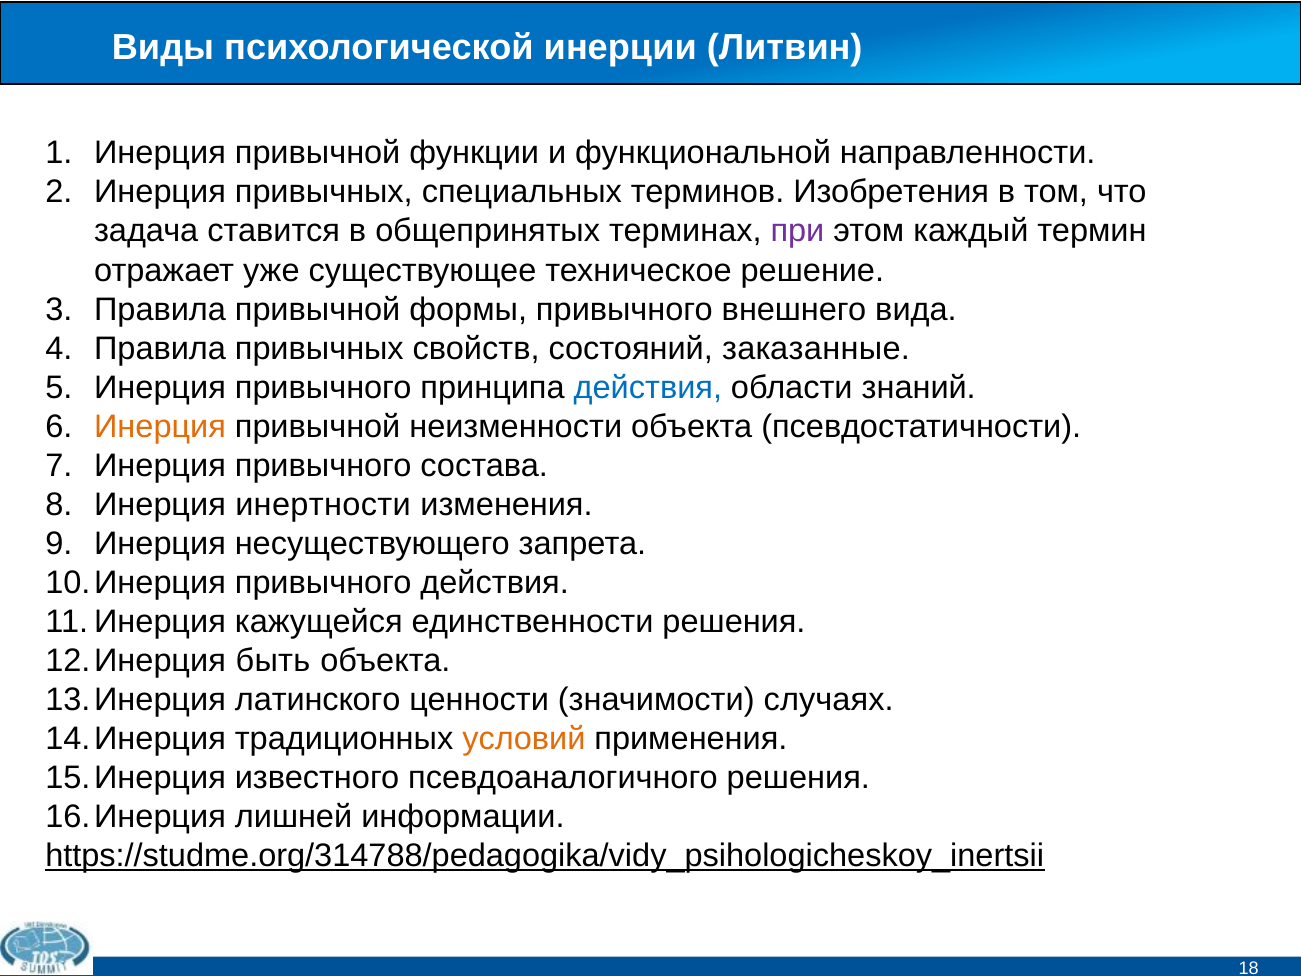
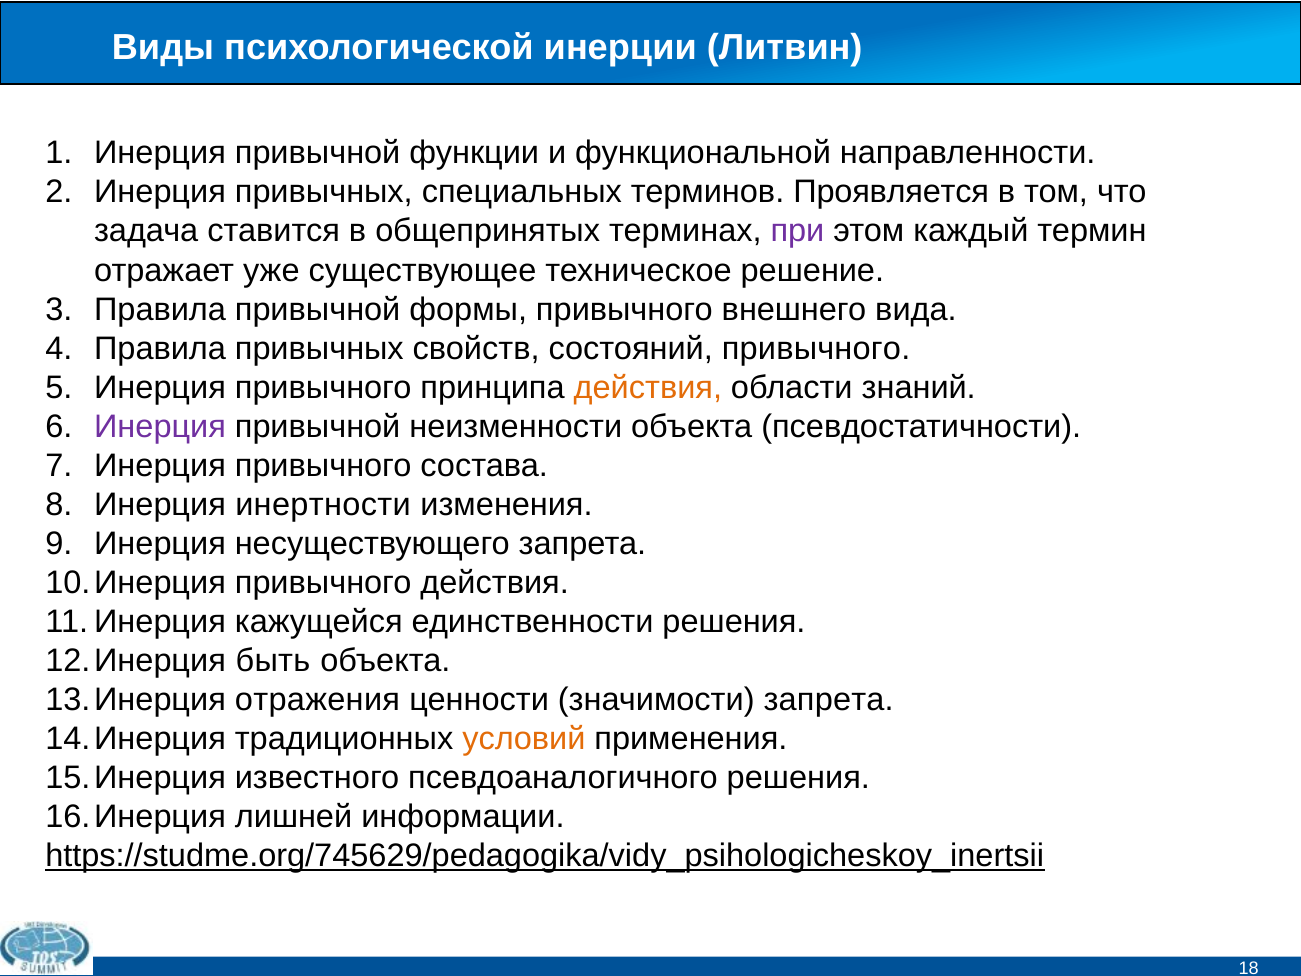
Изобретения: Изобретения -> Проявляется (891, 192)
состояний заказанные: заказанные -> привычного (816, 348)
действия colour: blue -> orange (648, 387)
Инерция colour: orange -> purple (160, 426)
латинского: латинского -> отражения (318, 700)
значимости случаях: случаях -> запрета (829, 700)
https://studme.org/314788/pedagogika/vidy_psihologicheskoy_inertsii: https://studme.org/314788/pedagogika/vidy_psihologicheskoy_inertsii -> https://studme.org/745629/pedagogika/vidy_psihologicheskoy_inertsii (545, 856)
